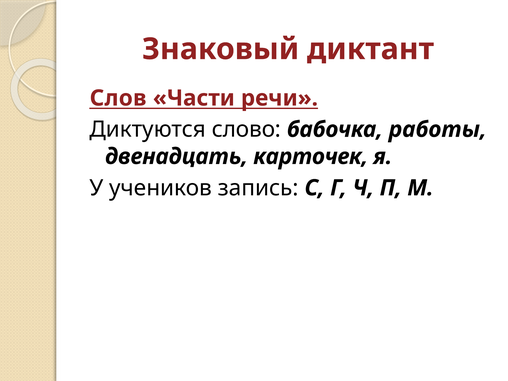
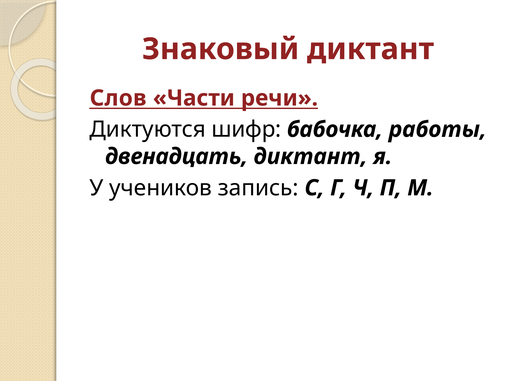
слово: слово -> шифр (246, 129)
двенадцать карточек: карточек -> диктант (310, 157)
